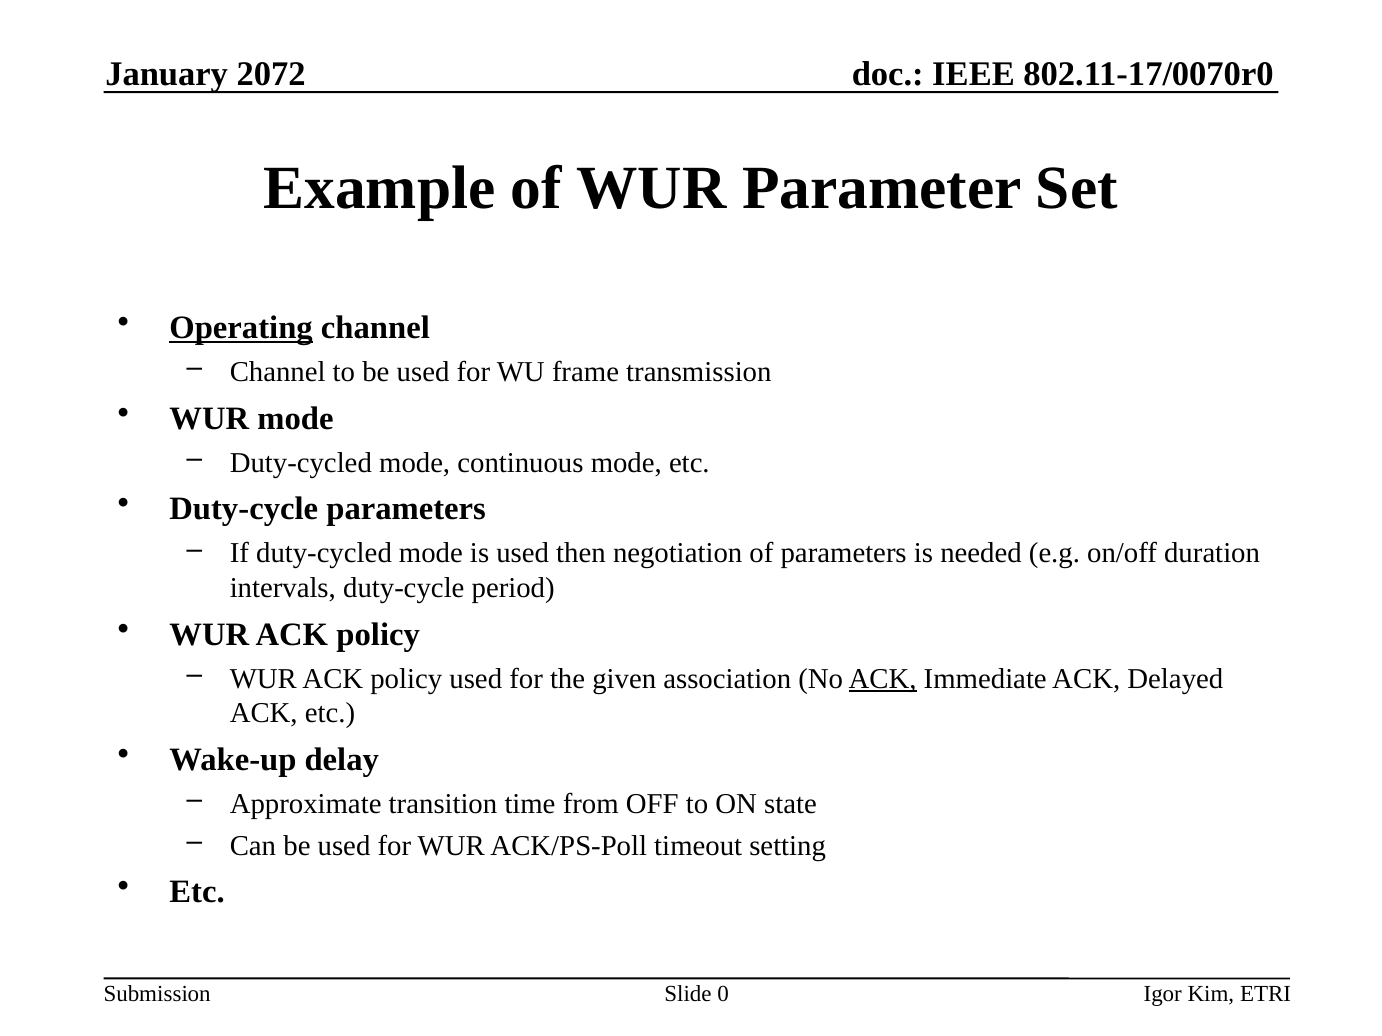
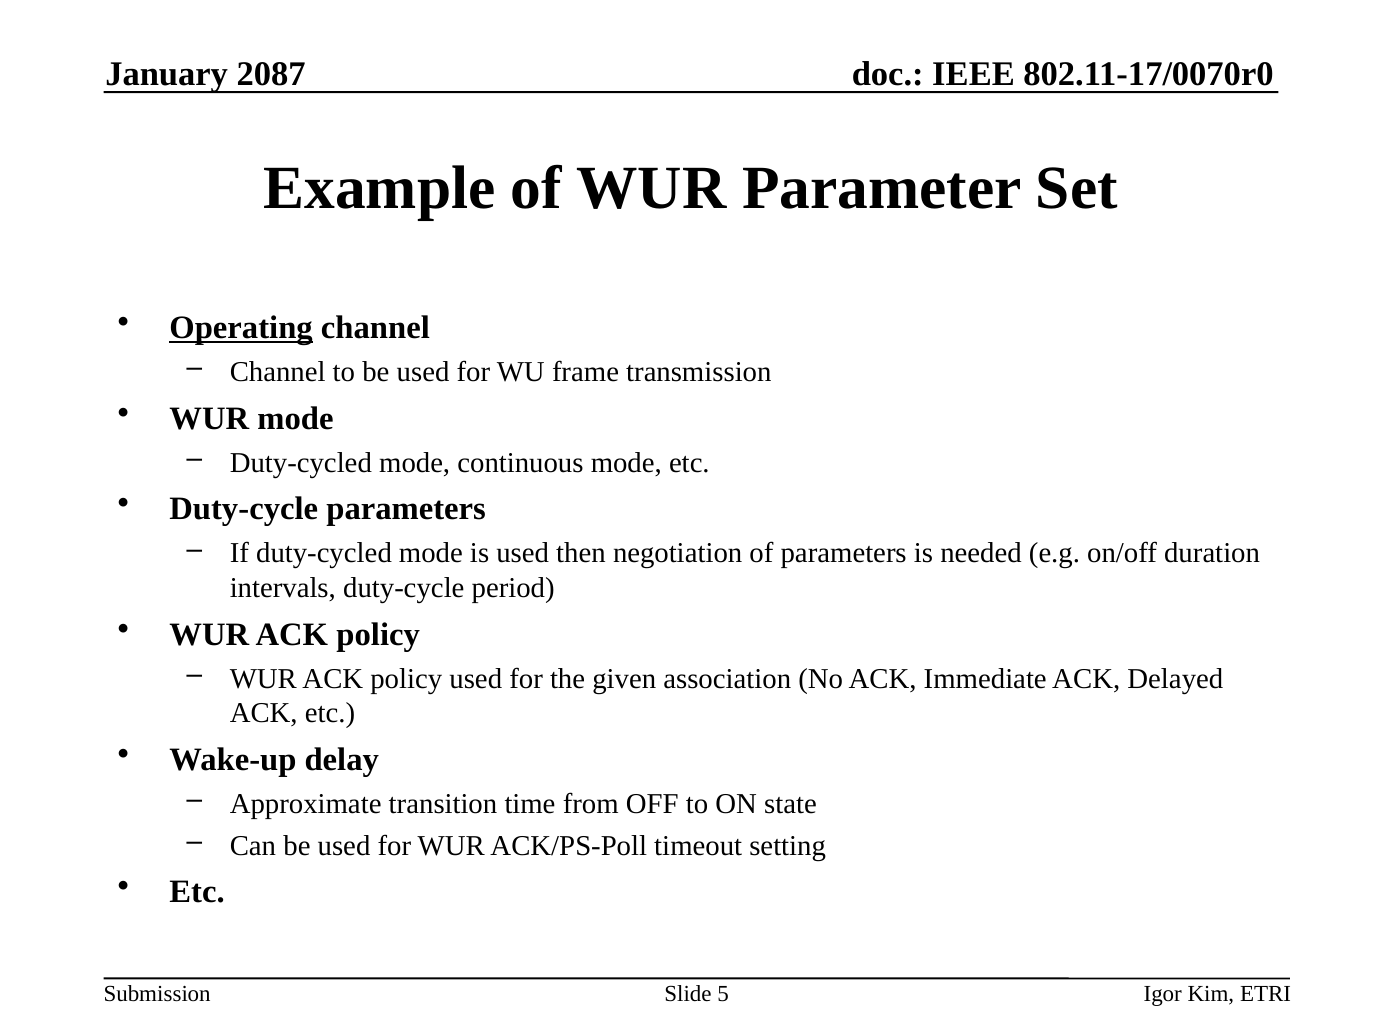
2072: 2072 -> 2087 (271, 74)
ACK underline: present -> none (883, 679)
0: 0 -> 5 (723, 994)
